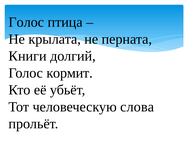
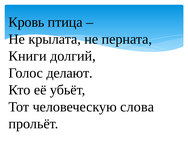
Голос: Голос -> Кровь (26, 22)
кормит: кормит -> делают (70, 73)
